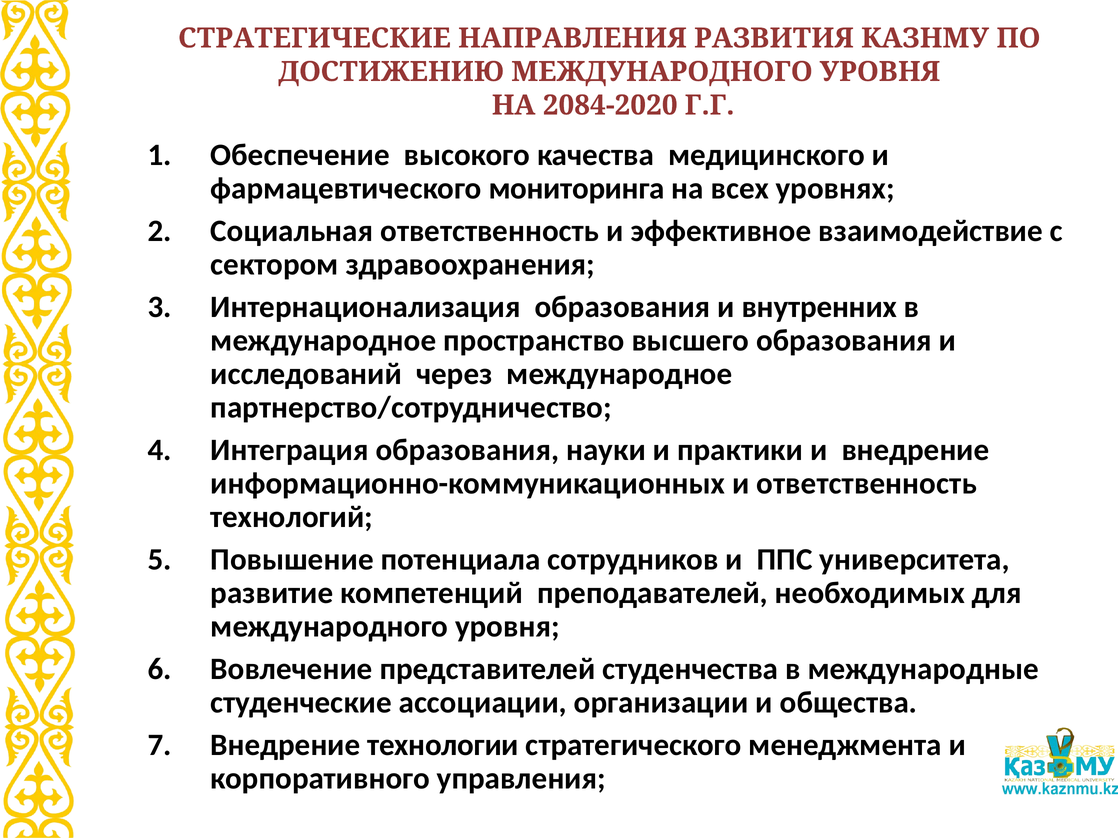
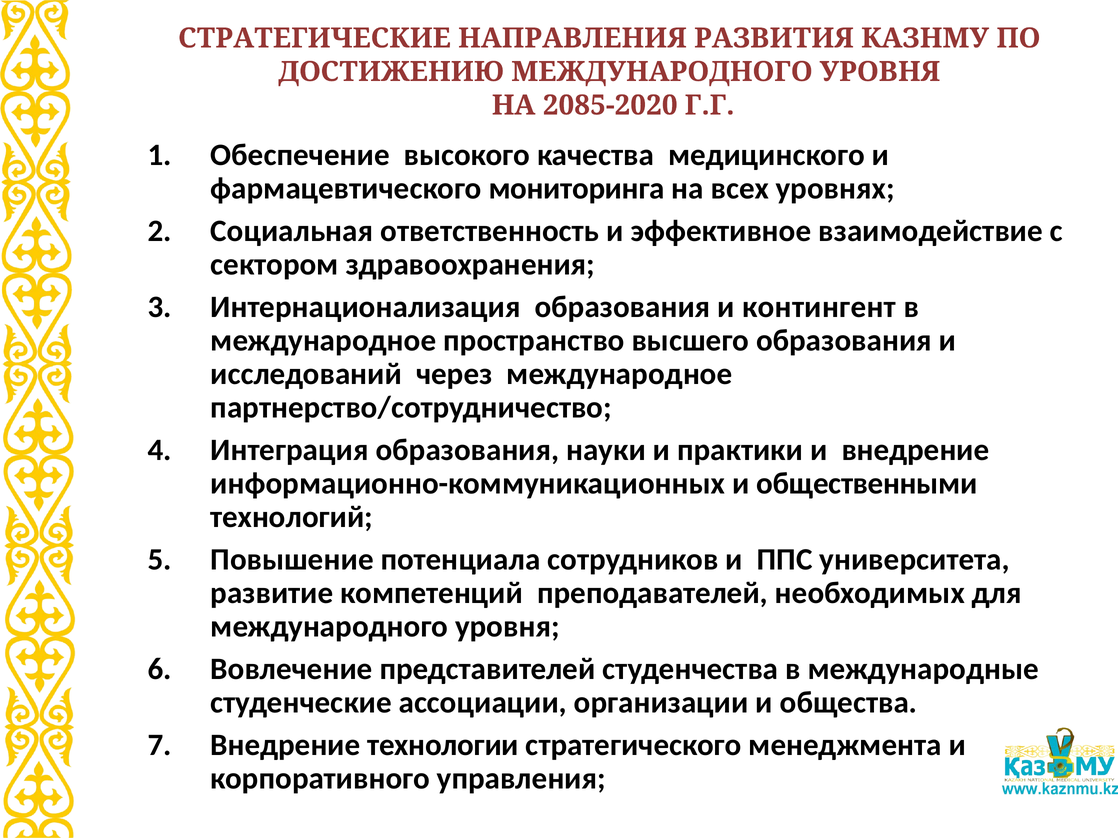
2084-2020: 2084-2020 -> 2085-2020 (610, 105)
внутренних: внутренних -> контингент (819, 307)
и ответственность: ответственность -> общественными (867, 484)
